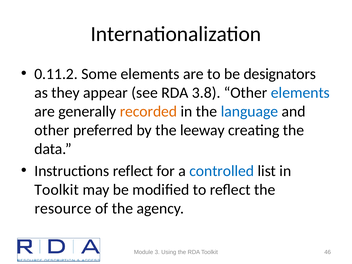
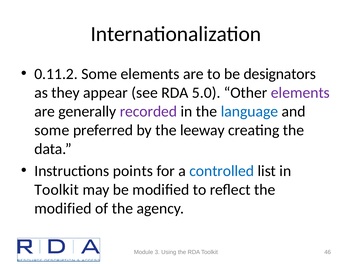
3.8: 3.8 -> 5.0 (206, 93)
elements colour: blue -> purple (300, 93)
recorded colour: orange -> purple (148, 111)
other: other -> some (52, 130)
Instructions reflect: reflect -> points (133, 171)
resource: resource -> modified (63, 208)
